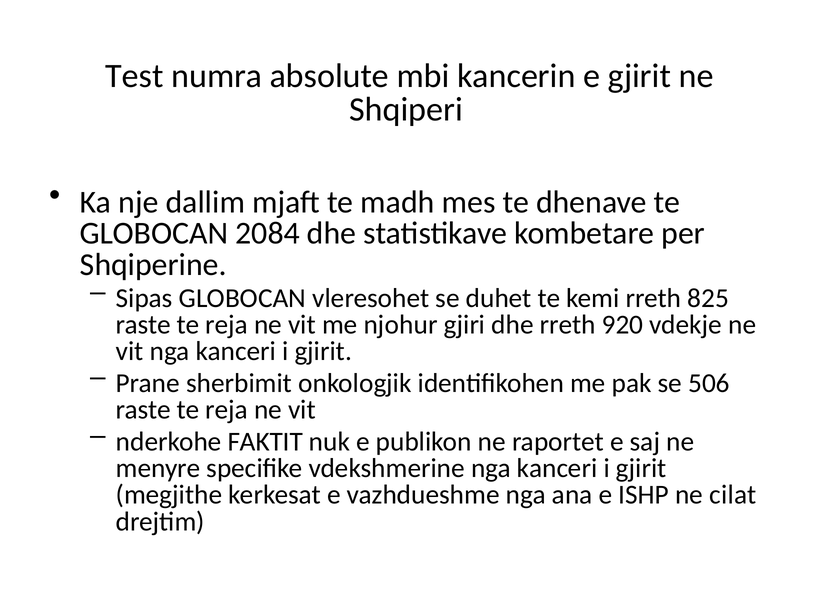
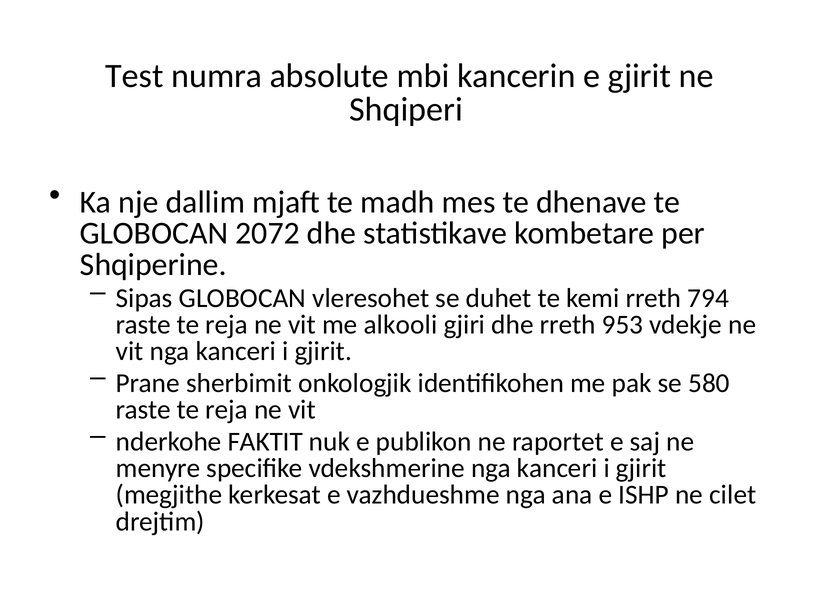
2084: 2084 -> 2072 (268, 233)
825: 825 -> 794 (708, 298)
njohur: njohur -> alkooli (401, 325)
920: 920 -> 953 (623, 325)
506: 506 -> 580 (709, 383)
cilat: cilat -> cilet (733, 495)
